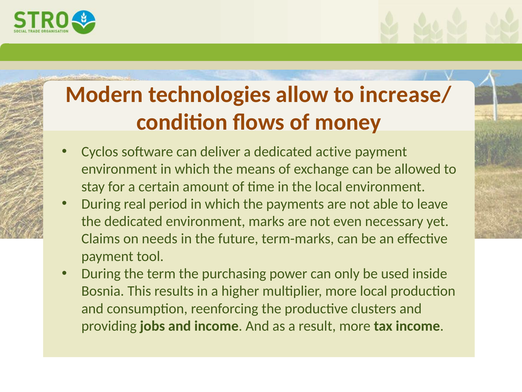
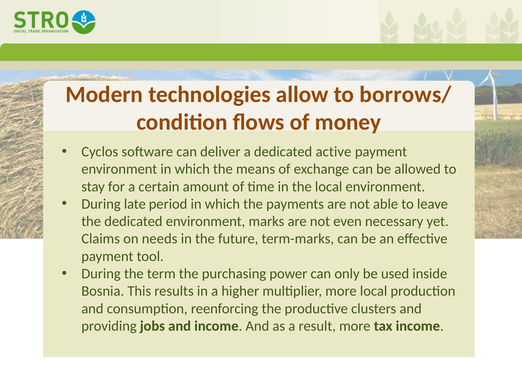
increase/: increase/ -> borrows/ (405, 94)
real: real -> late (135, 204)
